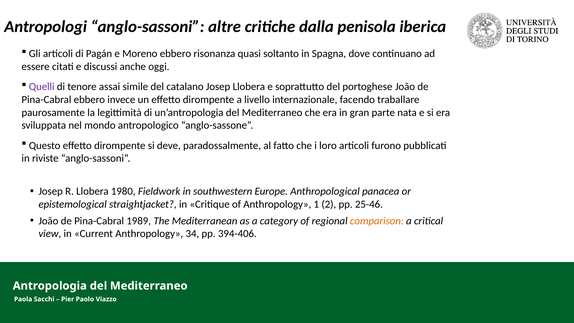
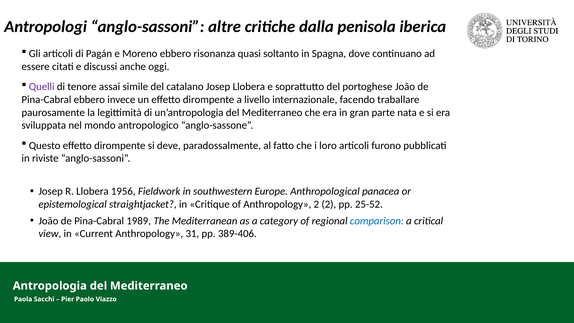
1980: 1980 -> 1956 (123, 191)
Anthropology 1: 1 -> 2 (316, 204)
25-46: 25-46 -> 25-52 (369, 204)
comparison colour: orange -> blue (377, 221)
34: 34 -> 31 (192, 234)
394-406: 394-406 -> 389-406 (237, 234)
